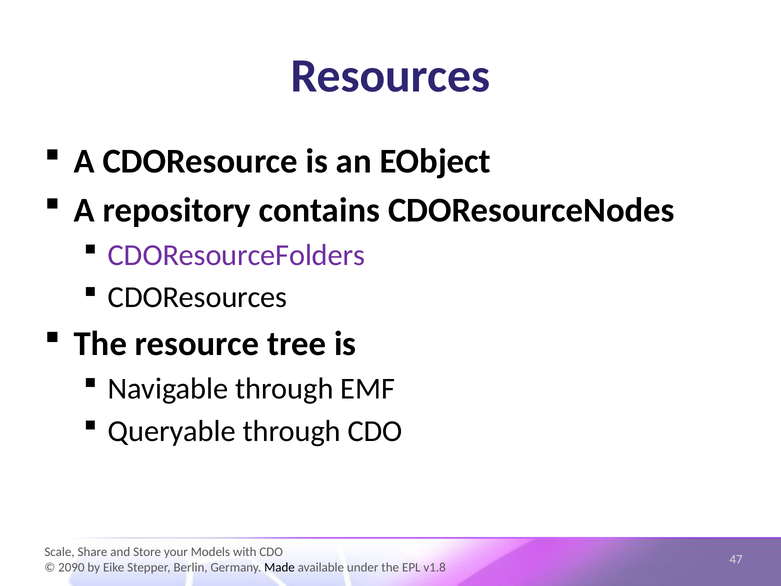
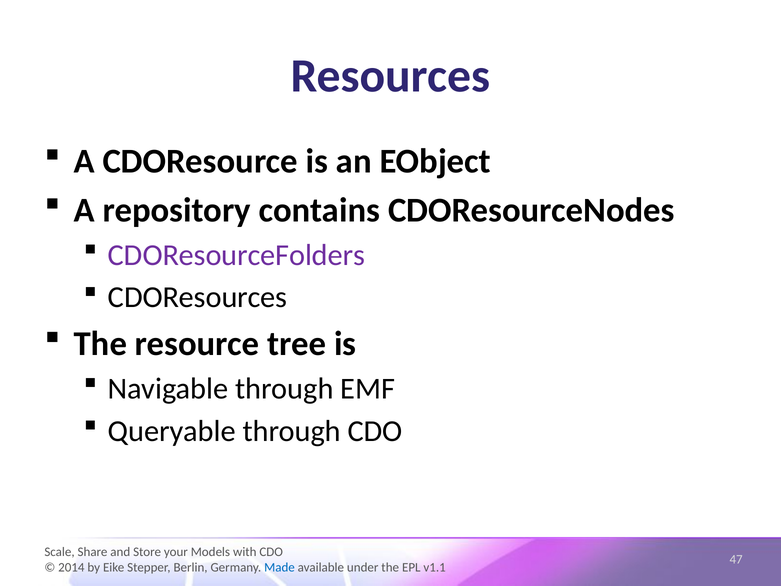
2090: 2090 -> 2014 (71, 567)
Made colour: black -> blue (280, 567)
v1.8: v1.8 -> v1.1 (435, 567)
